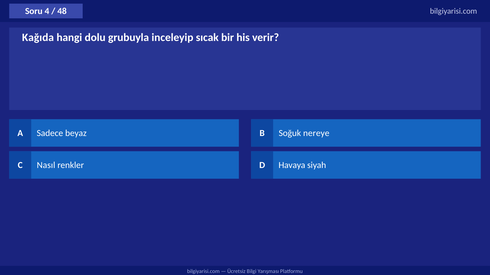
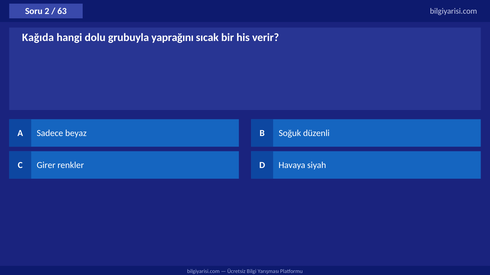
4: 4 -> 2 (47, 11)
48: 48 -> 63 (62, 11)
inceleyip: inceleyip -> yaprağını (173, 38)
nereye: nereye -> düzenli (316, 133)
Nasıl: Nasıl -> Girer (46, 165)
